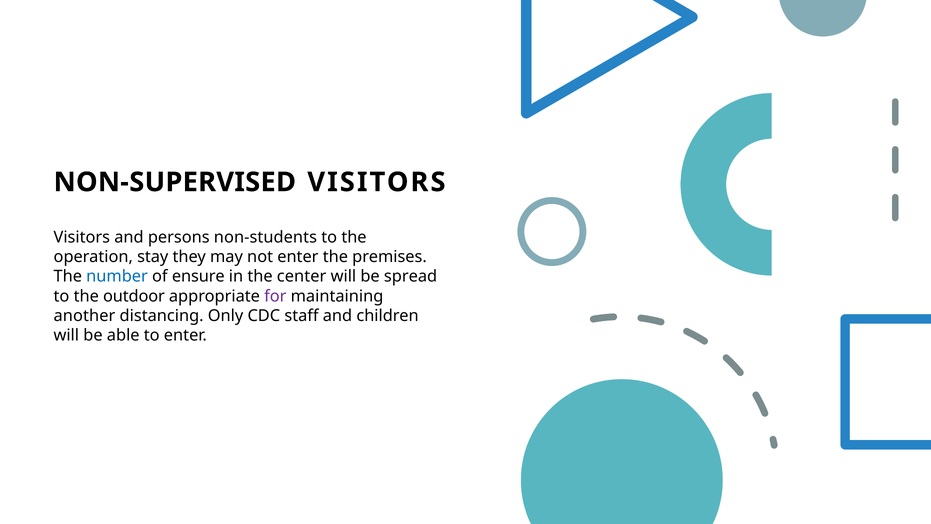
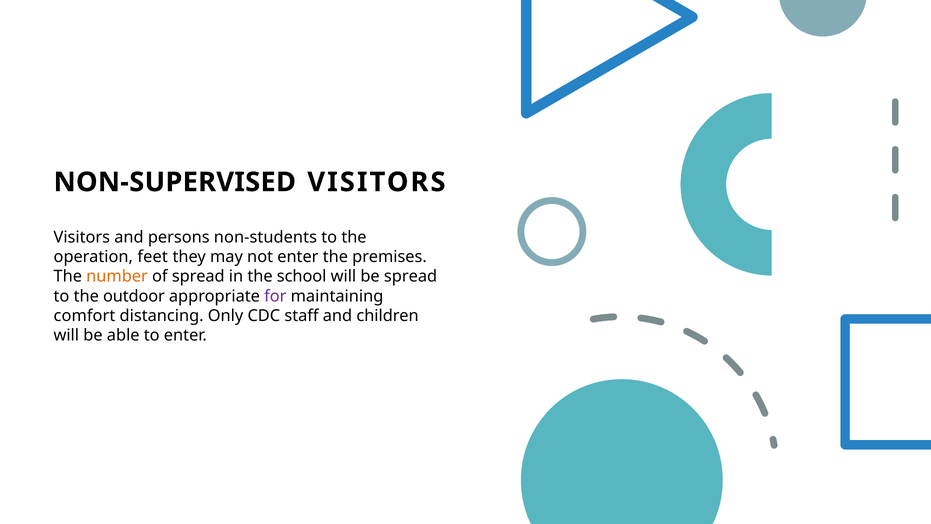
stay: stay -> feet (153, 257)
number colour: blue -> orange (117, 276)
of ensure: ensure -> spread (198, 276)
center: center -> school (302, 276)
another: another -> comfort (84, 316)
